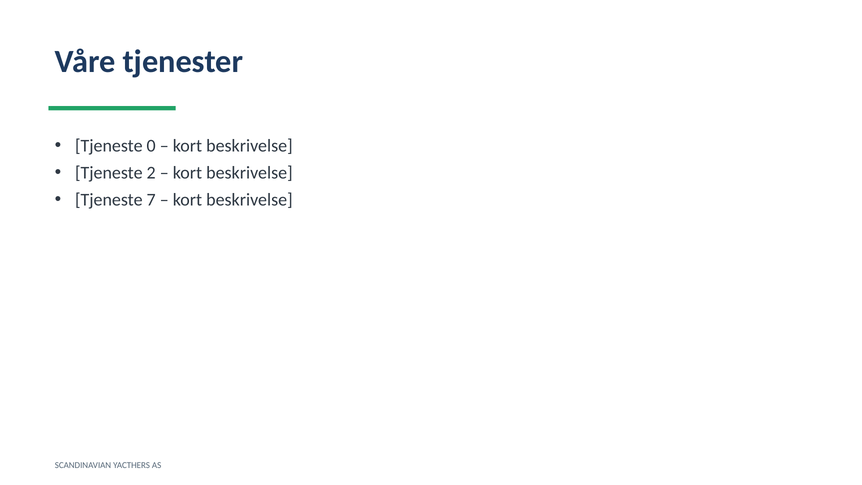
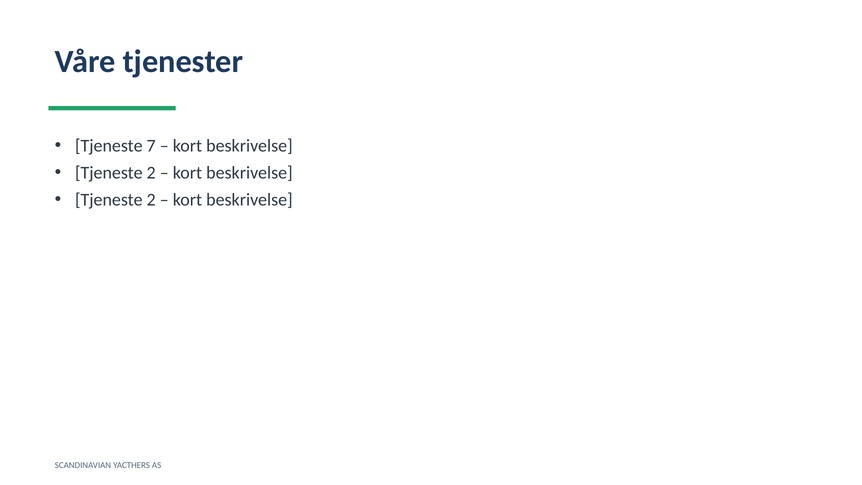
0: 0 -> 7 (151, 146)
7: 7 -> 2 (151, 200)
